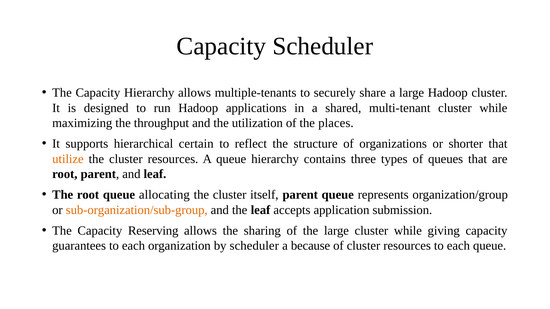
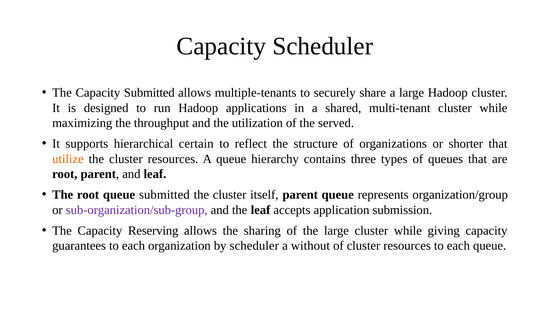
Capacity Hierarchy: Hierarchy -> Submitted (149, 93)
places: places -> served (336, 123)
queue allocating: allocating -> submitted (164, 195)
sub-organization/sub-group colour: orange -> purple (137, 210)
because: because -> without (310, 246)
